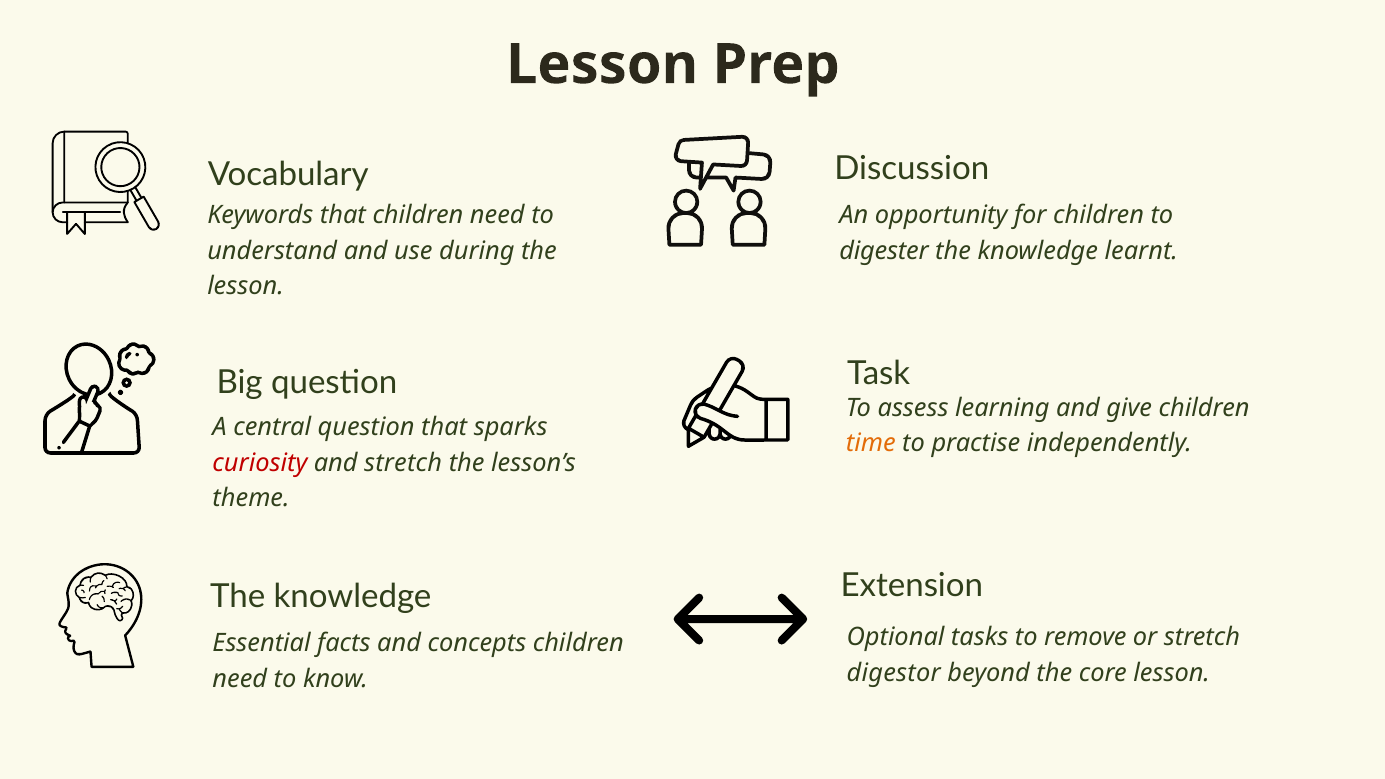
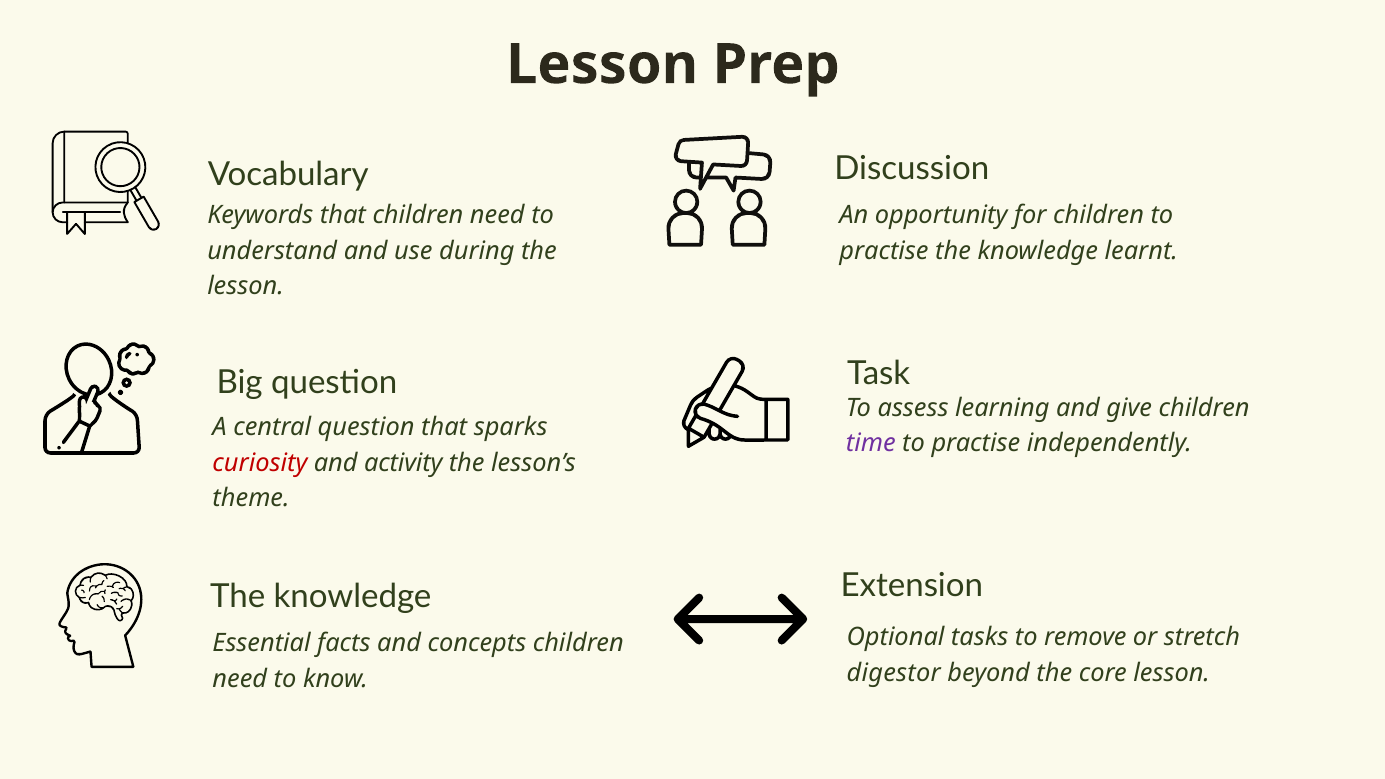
digester: digester -> practise (884, 251)
time colour: orange -> purple (871, 444)
and stretch: stretch -> activity (403, 463)
